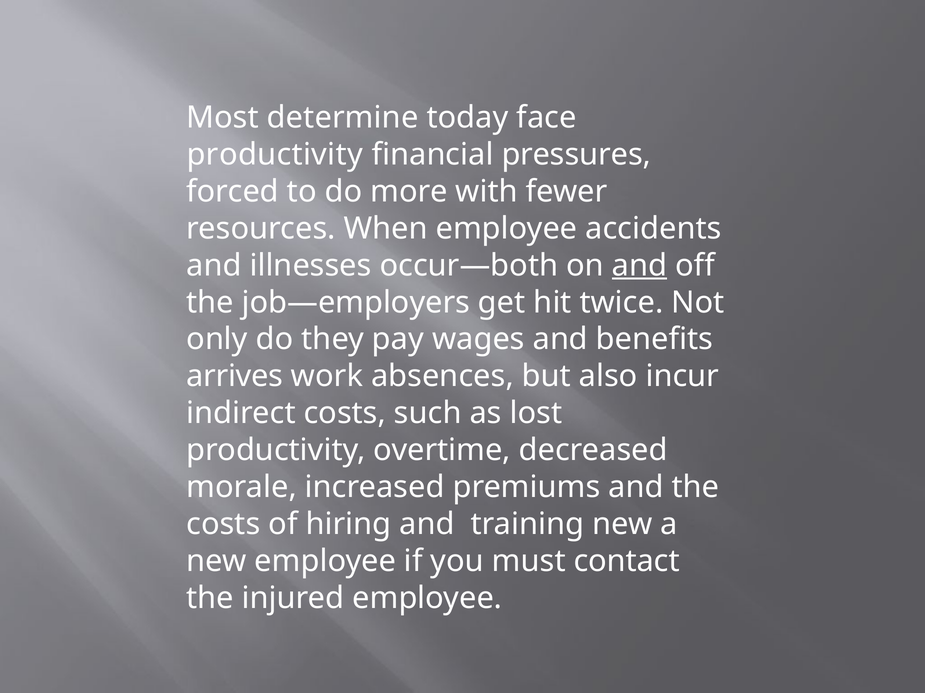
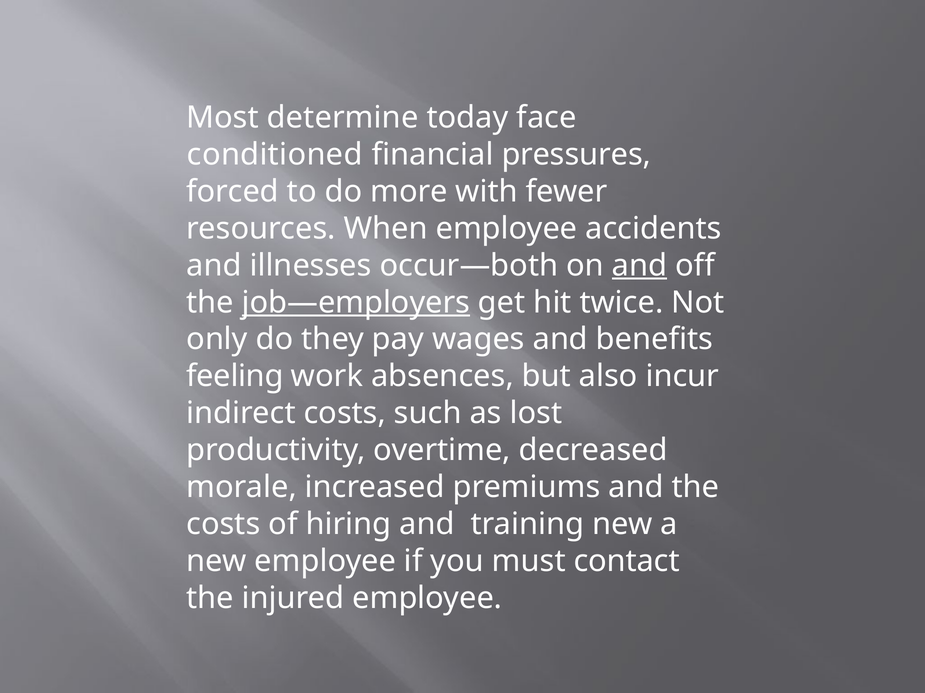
productivity: productivity -> conditioned (275, 155)
job—employers underline: none -> present (356, 303)
arrives: arrives -> feeling (235, 377)
